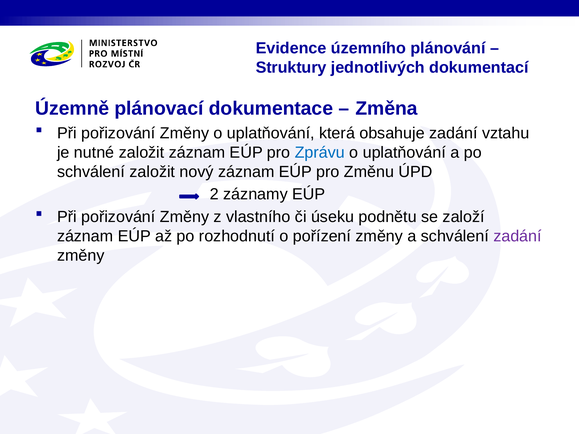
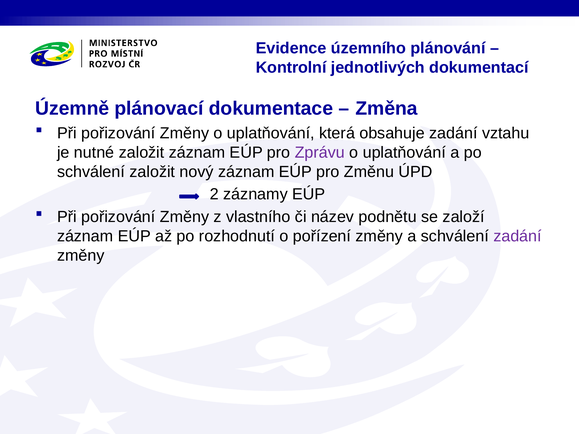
Struktury: Struktury -> Kontrolní (291, 68)
Zprávu colour: blue -> purple (320, 153)
úseku: úseku -> název (333, 217)
